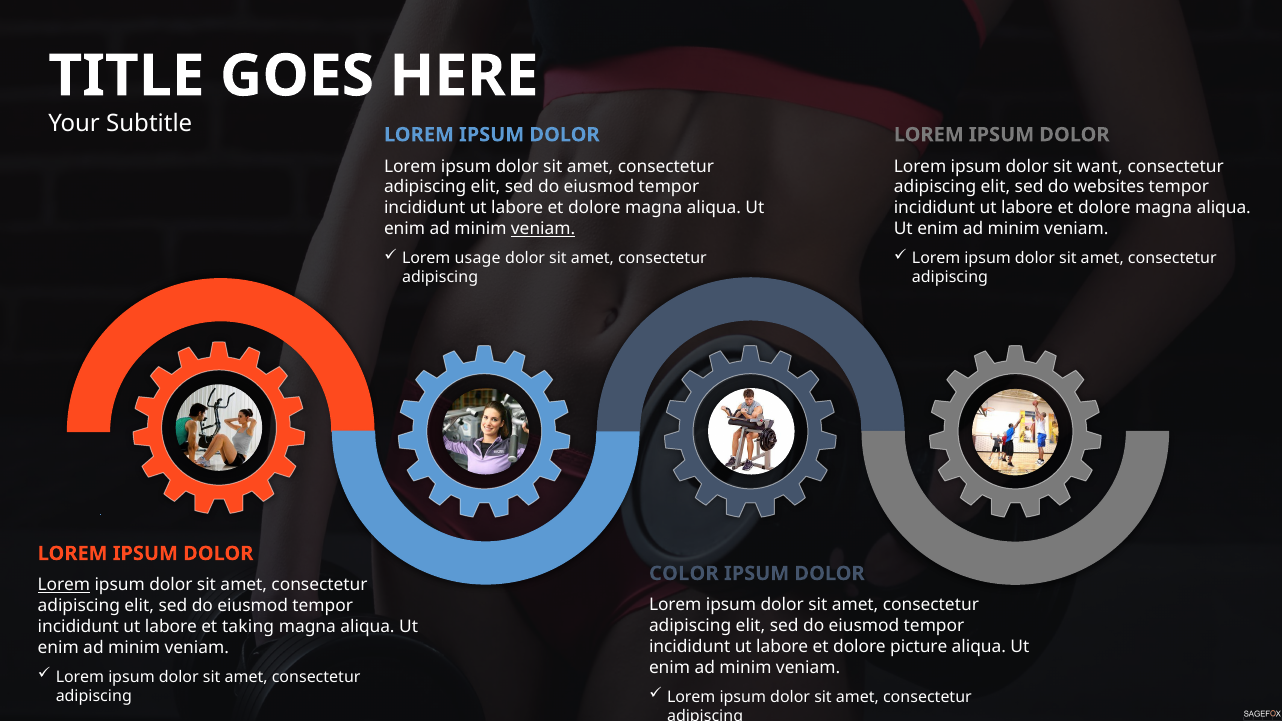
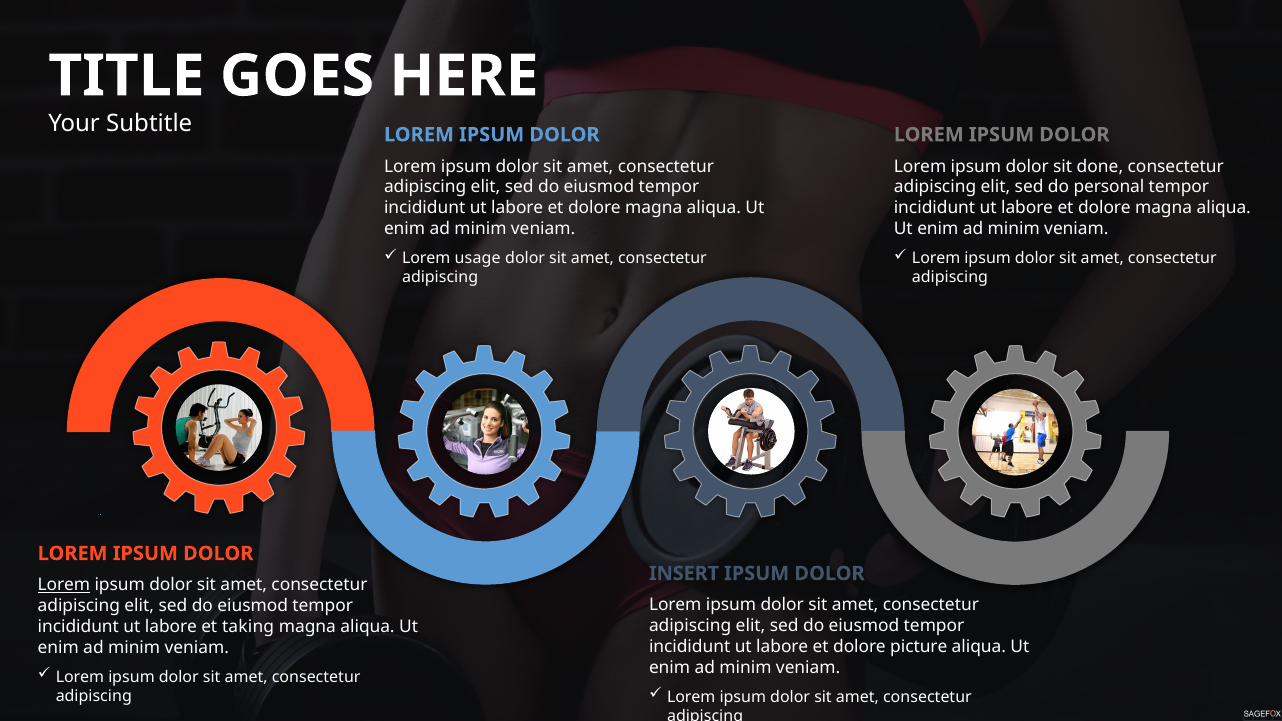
want: want -> done (1100, 166)
websites: websites -> personal (1109, 187)
veniam underline: present -> none (543, 229)
COLOR: COLOR -> INSERT (684, 574)
